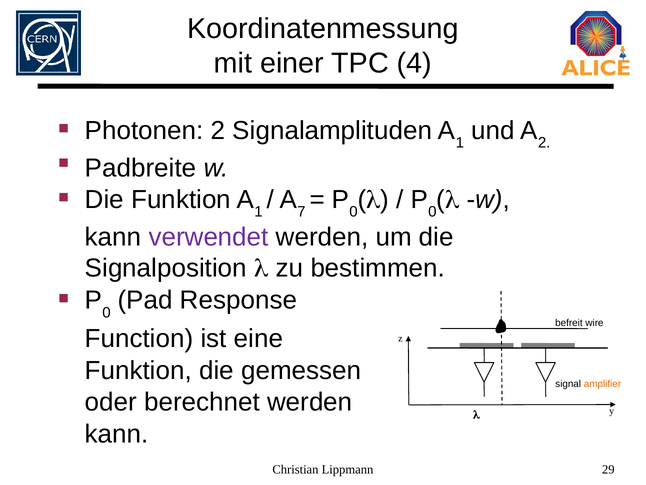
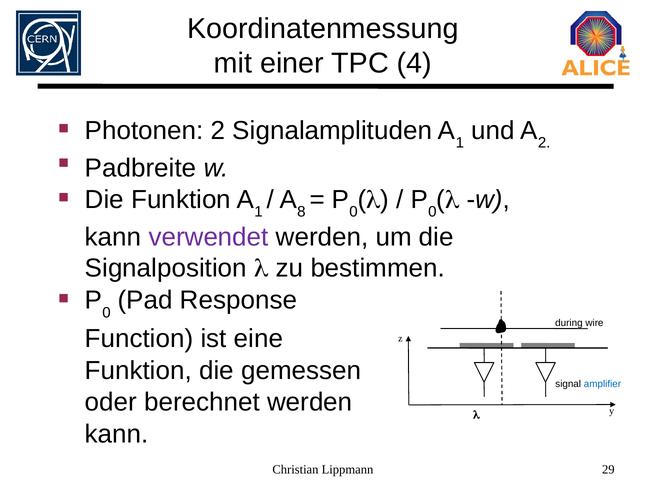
7: 7 -> 8 (301, 212)
befreit: befreit -> during (569, 323)
amplifier colour: orange -> blue (602, 384)
